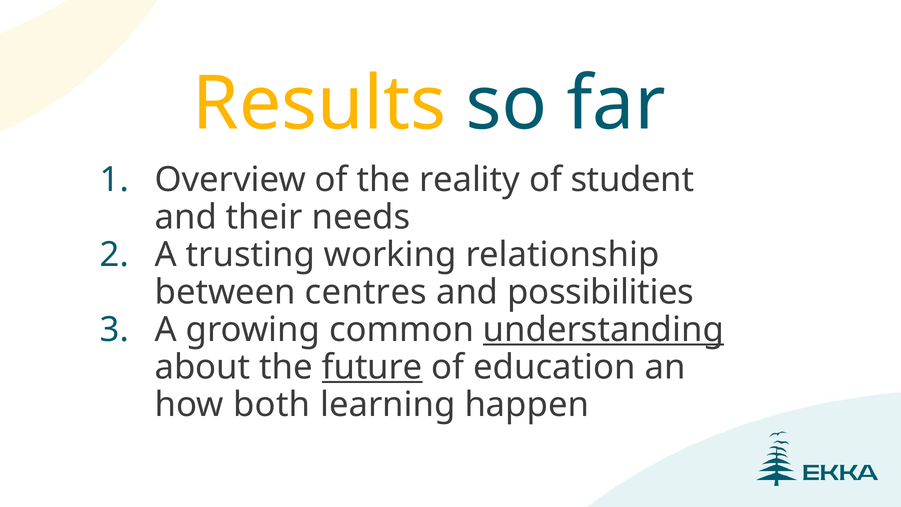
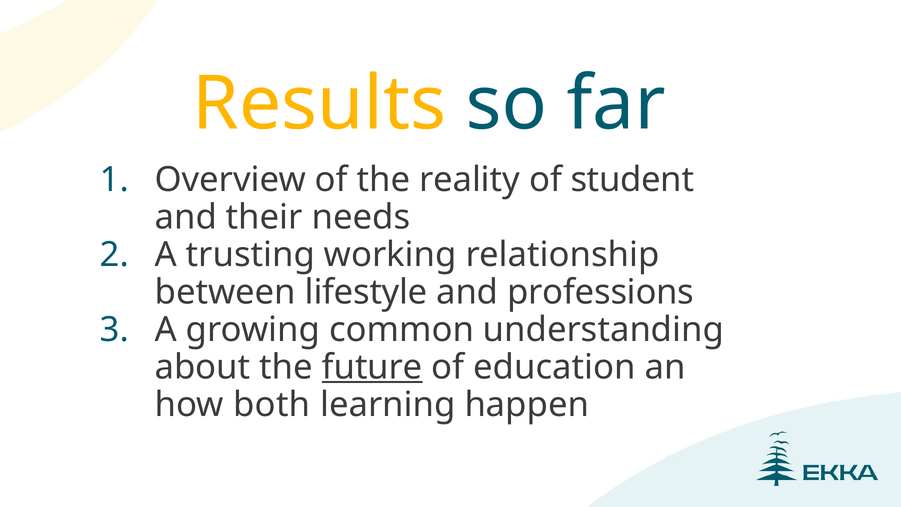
centres: centres -> lifestyle (366, 292)
possibilities: possibilities -> professions (601, 292)
understanding underline: present -> none (603, 330)
